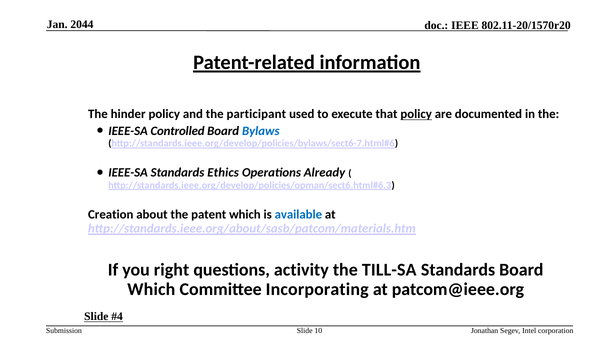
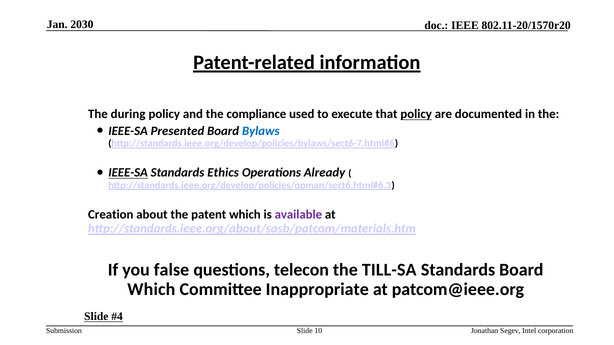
2044: 2044 -> 2030 (82, 24)
hinder: hinder -> during (128, 114)
participant: participant -> compliance (256, 114)
Controlled: Controlled -> Presented (177, 131)
IEEE-SA underline: none -> present (128, 173)
available colour: blue -> purple (298, 215)
right: right -> false (172, 270)
activity: activity -> telecon (301, 270)
Incorporating: Incorporating -> Inappropriate (317, 290)
